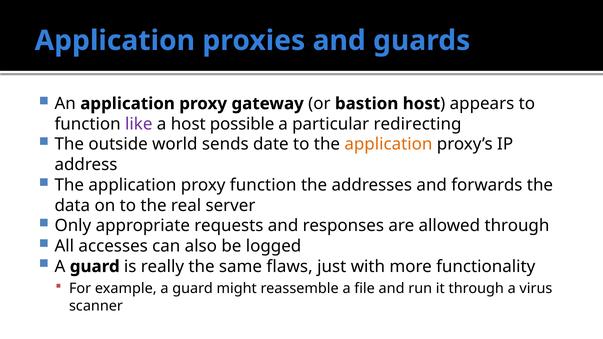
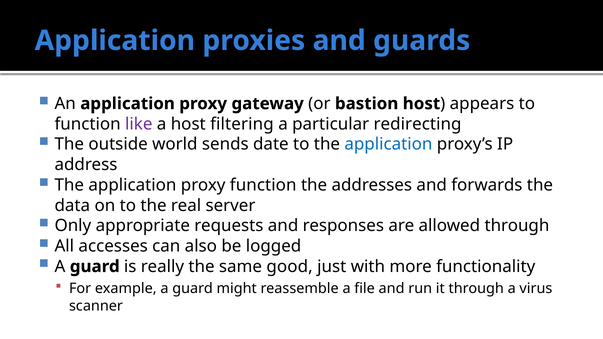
possible: possible -> filtering (242, 124)
application colour: orange -> blue (388, 144)
flaws: flaws -> good (290, 267)
